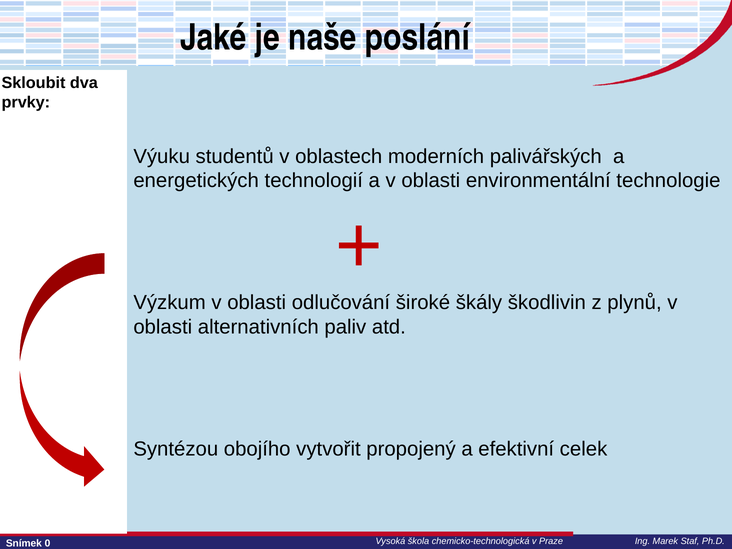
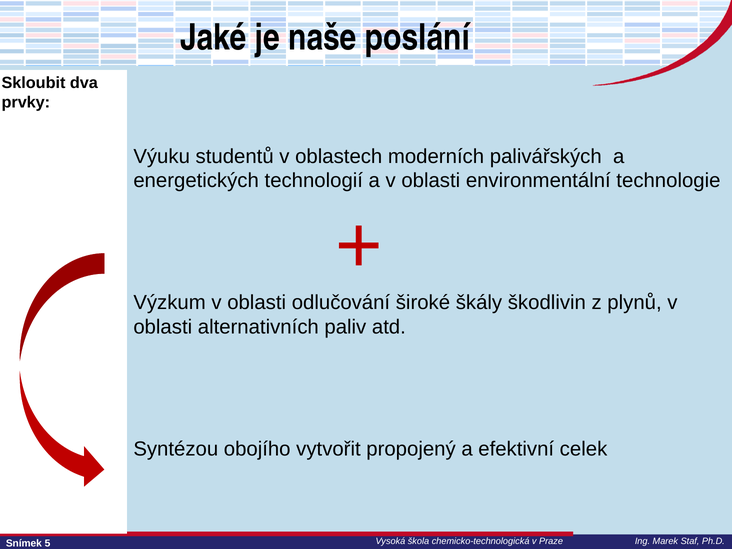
0: 0 -> 5 (47, 544)
